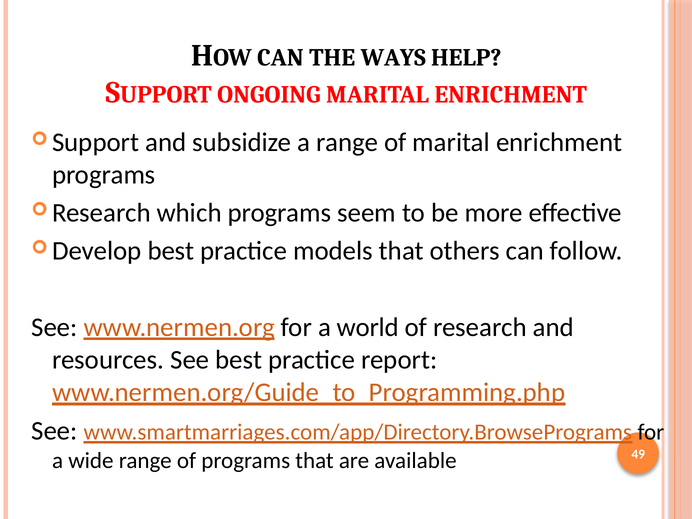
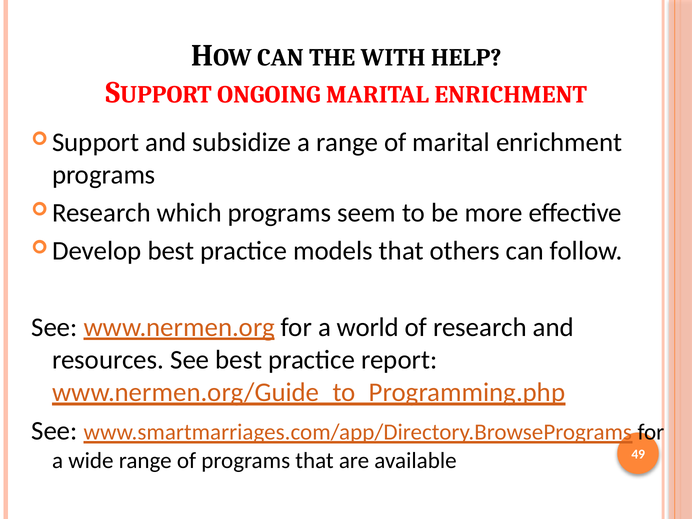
WAYS: WAYS -> WITH (393, 58)
